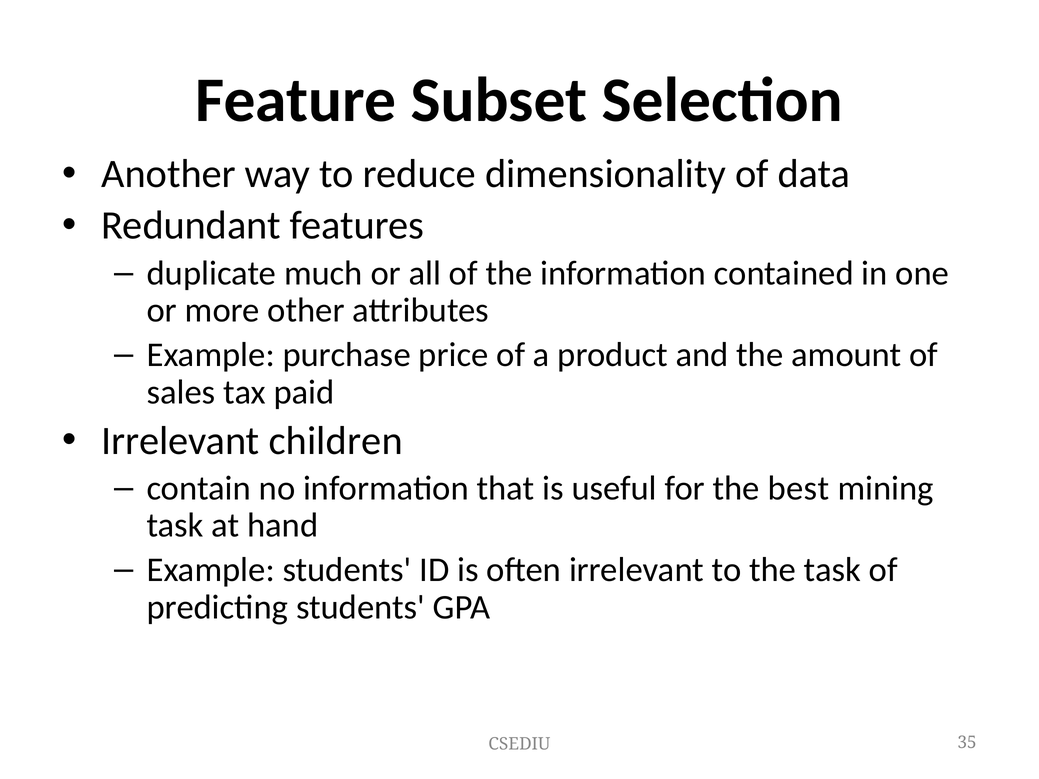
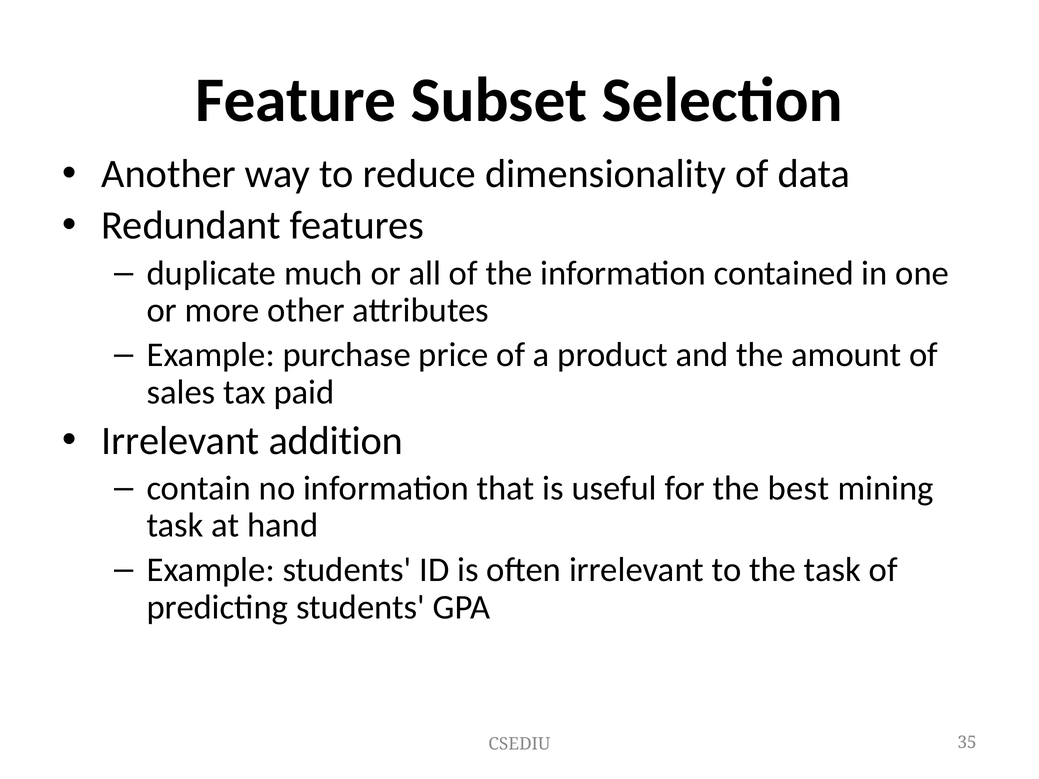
children: children -> addition (336, 441)
